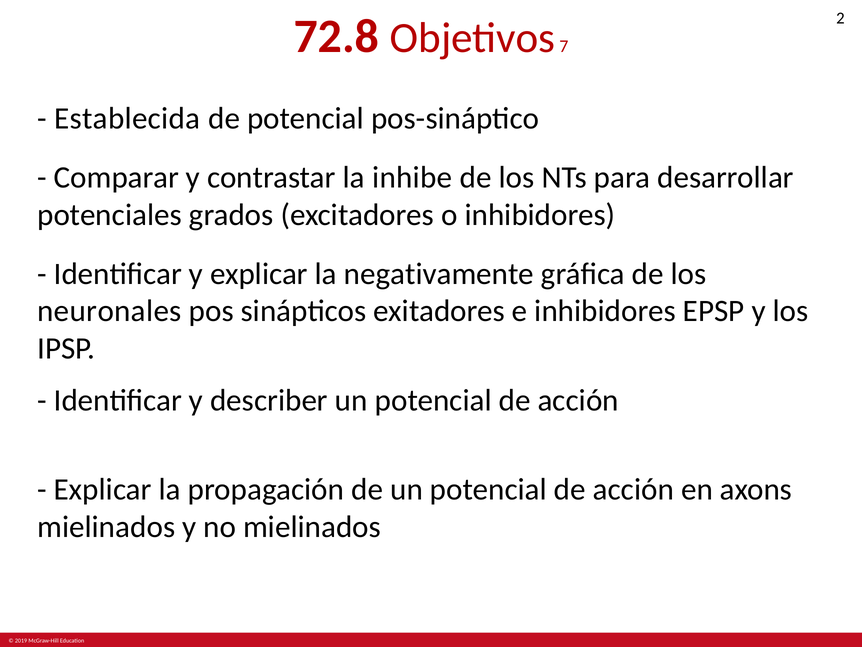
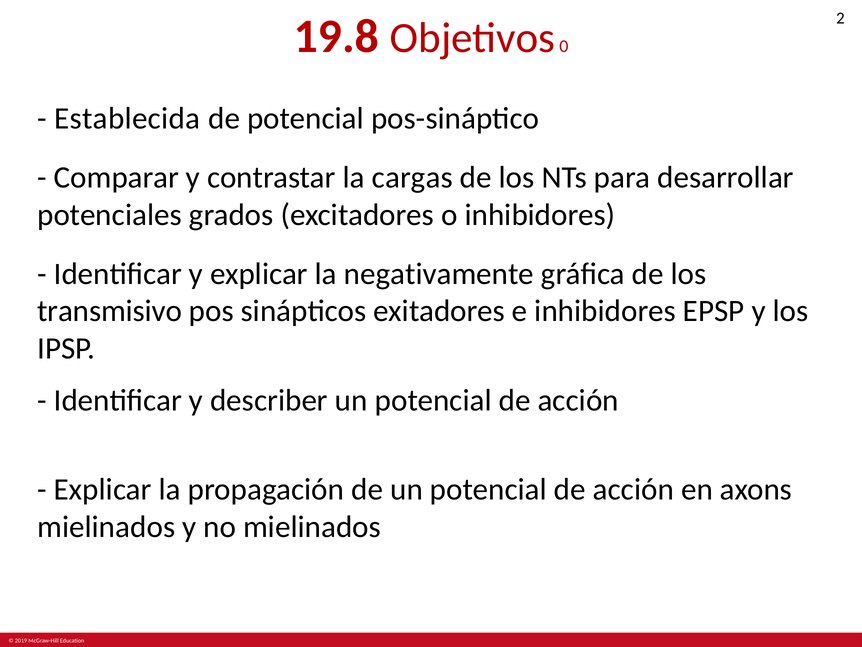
72.8: 72.8 -> 19.8 (336, 36)
7: 7 -> 0 (564, 46)
inhibe: inhibe -> cargas (412, 177)
neuronales: neuronales -> transmisivo (110, 311)
